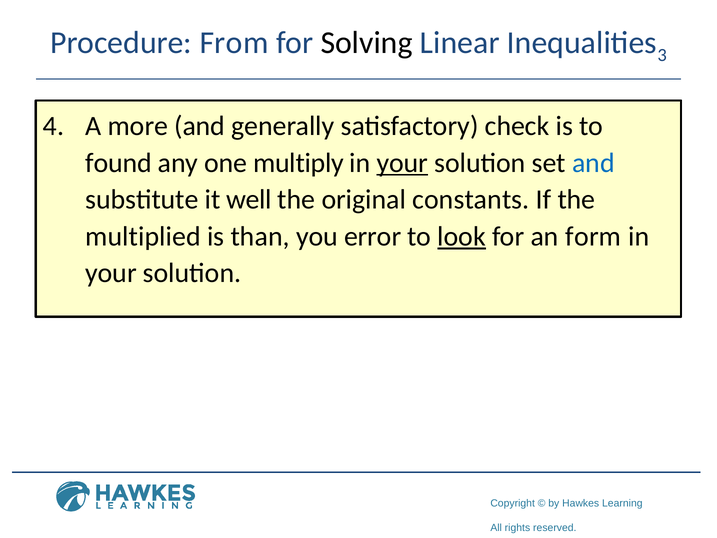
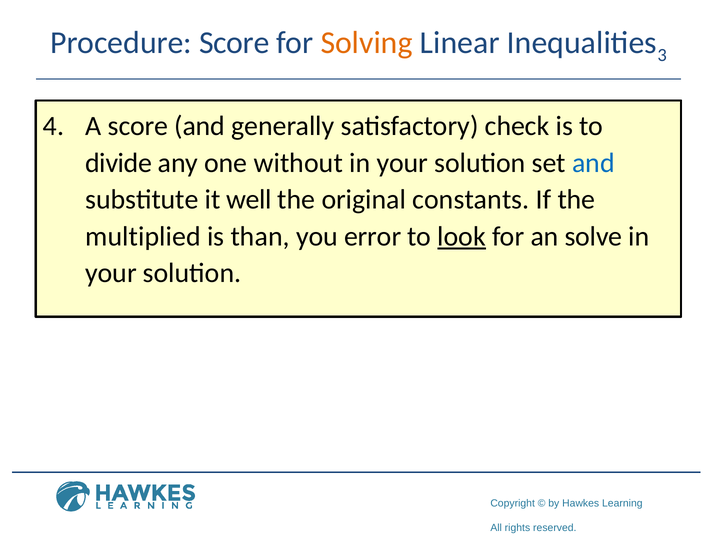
Procedure From: From -> Score (234, 43)
Solving colour: black -> orange (367, 43)
A more: more -> score (138, 126)
found: found -> divide (119, 163)
multiply: multiply -> without (298, 163)
your underline: present -> none (402, 163)
form: form -> solve (594, 236)
